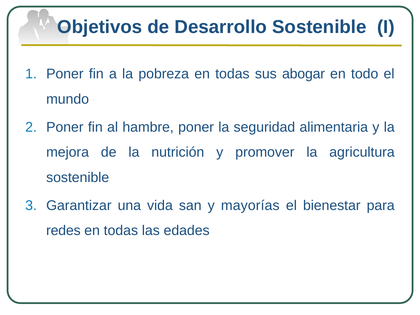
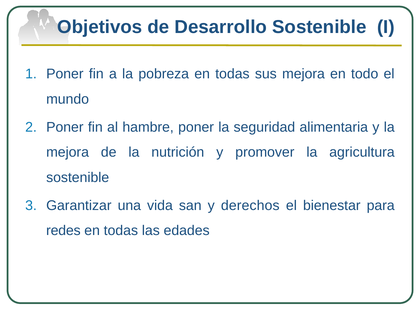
sus abogar: abogar -> mejora (303, 74)
mayorías: mayorías -> derechos (250, 206)
